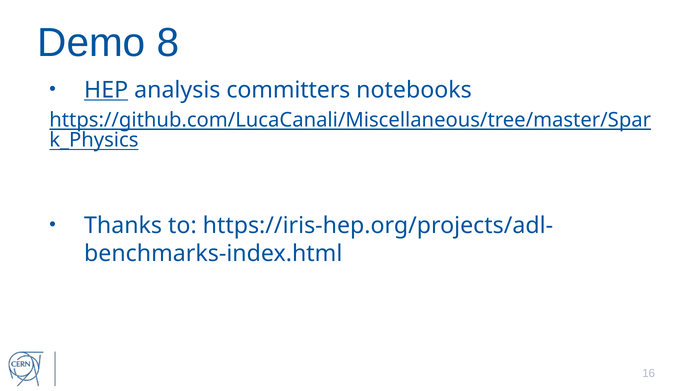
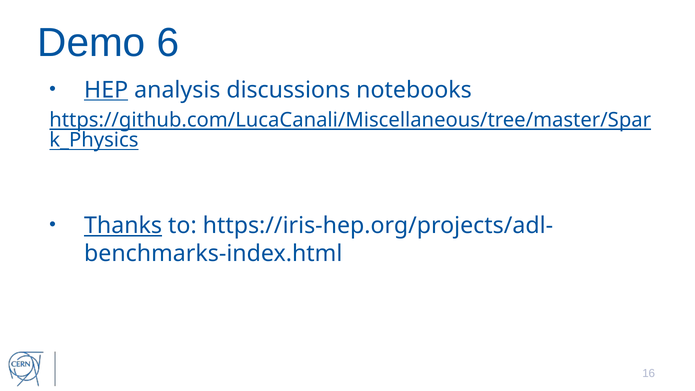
8: 8 -> 6 (168, 43)
committers: committers -> discussions (288, 90)
Thanks underline: none -> present (123, 226)
